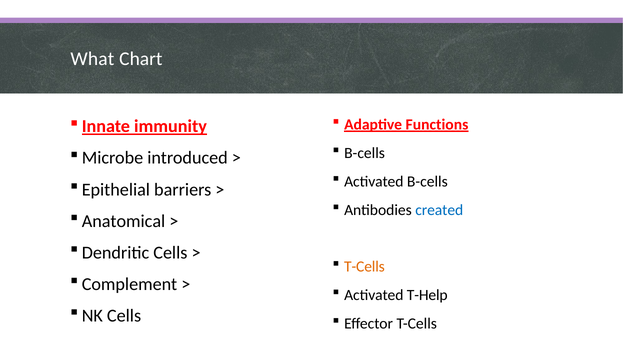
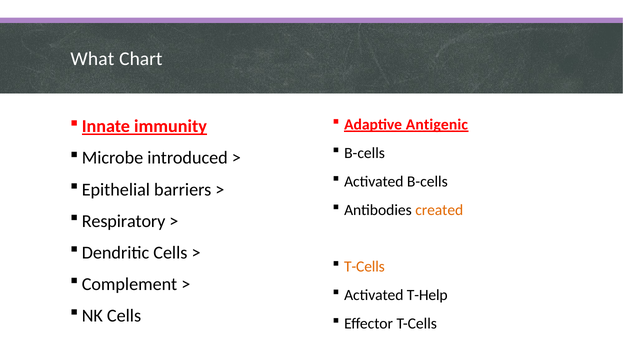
Functions: Functions -> Antigenic (437, 125)
created colour: blue -> orange (439, 210)
Anatomical: Anatomical -> Respiratory (124, 221)
